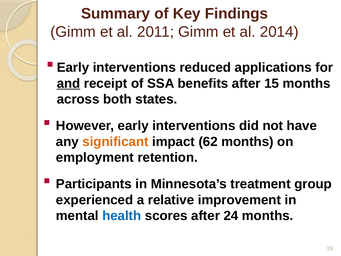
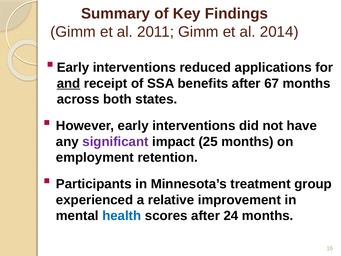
15: 15 -> 67 (272, 83)
significant colour: orange -> purple (116, 142)
62: 62 -> 25 (208, 142)
